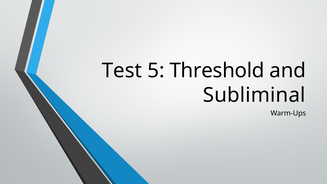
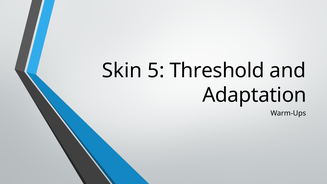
Test: Test -> Skin (122, 71)
Subliminal: Subliminal -> Adaptation (254, 95)
